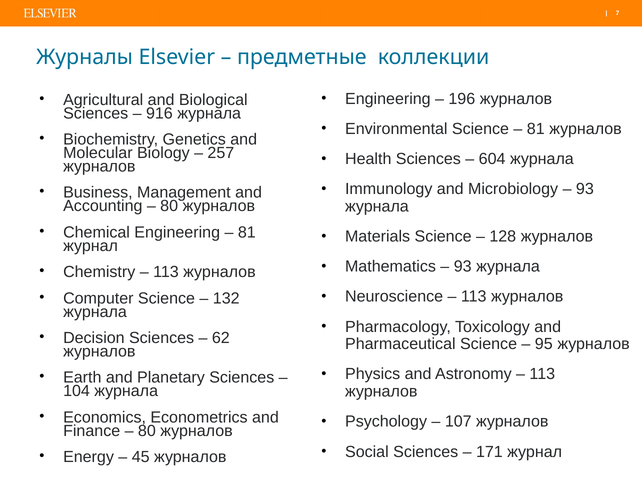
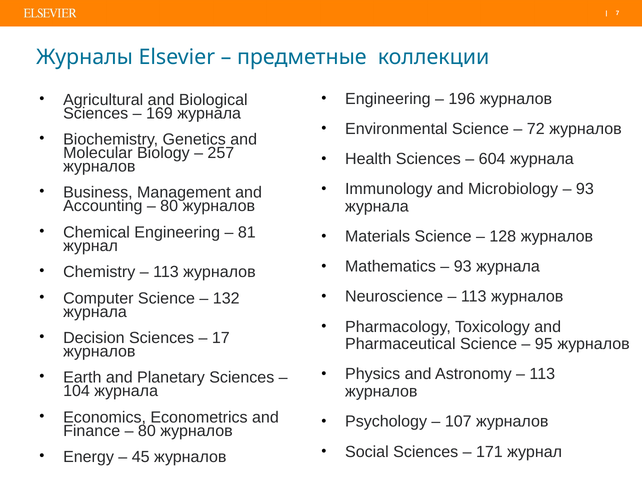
916: 916 -> 169 (159, 113)
81: 81 -> 72 (536, 129)
62: 62 -> 17 (221, 338)
